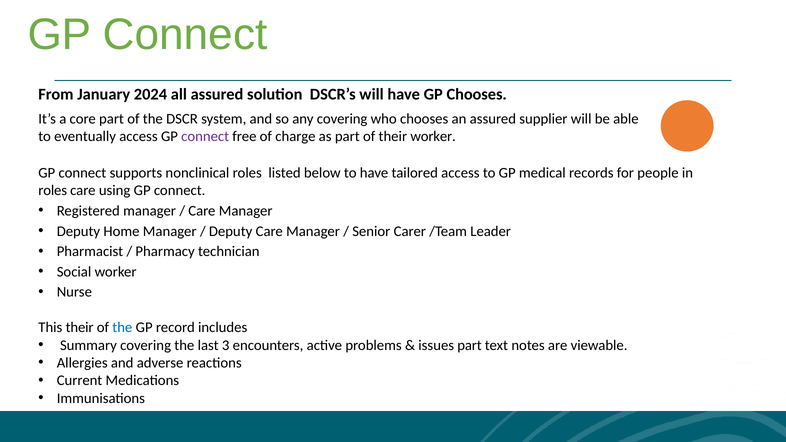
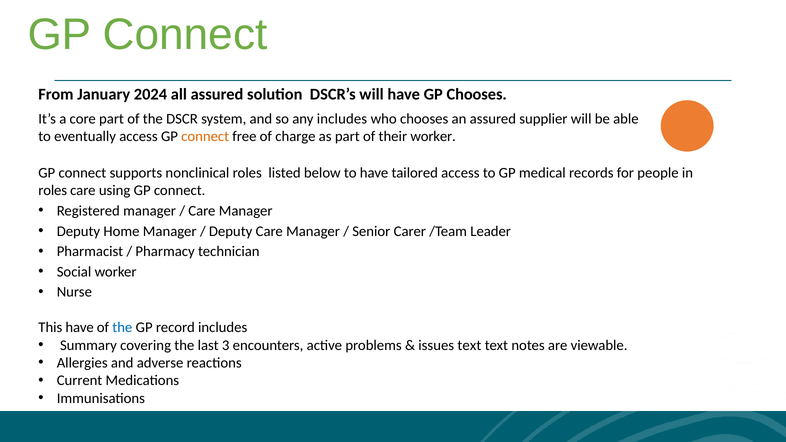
any covering: covering -> includes (342, 119)
connect colour: purple -> orange (205, 136)
This their: their -> have (80, 328)
issues part: part -> text (469, 345)
